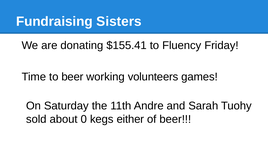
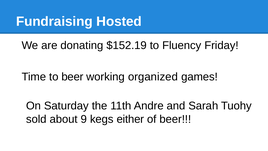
Sisters: Sisters -> Hosted (119, 21)
$155.41: $155.41 -> $152.19 (127, 45)
volunteers: volunteers -> organized (153, 77)
0: 0 -> 9 (84, 119)
